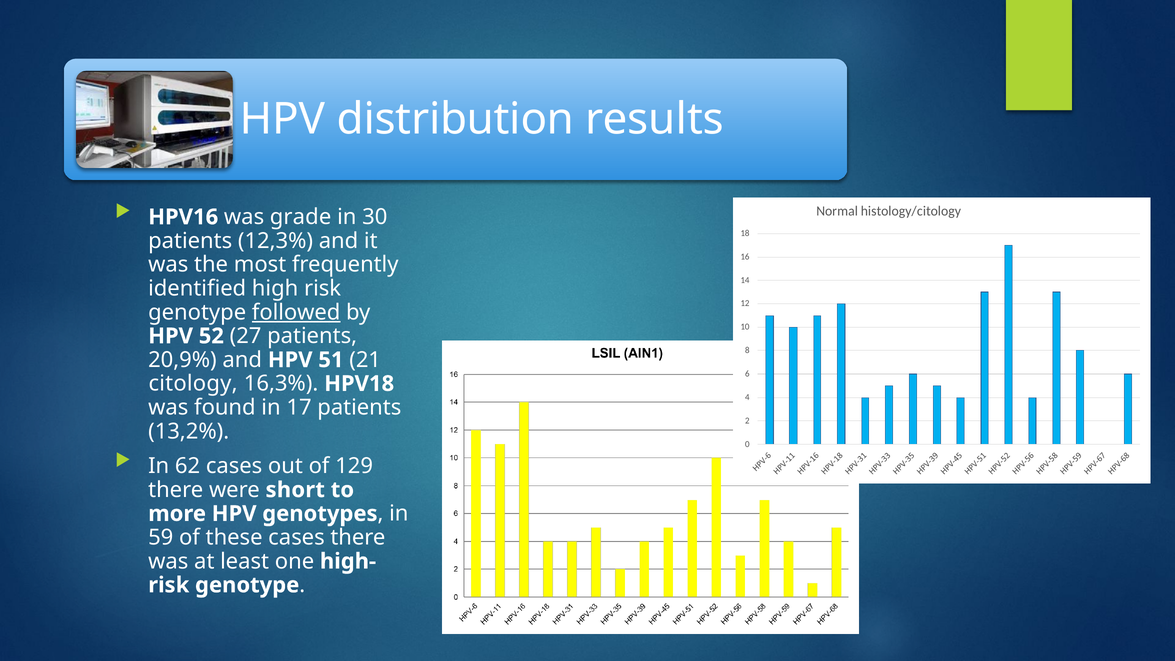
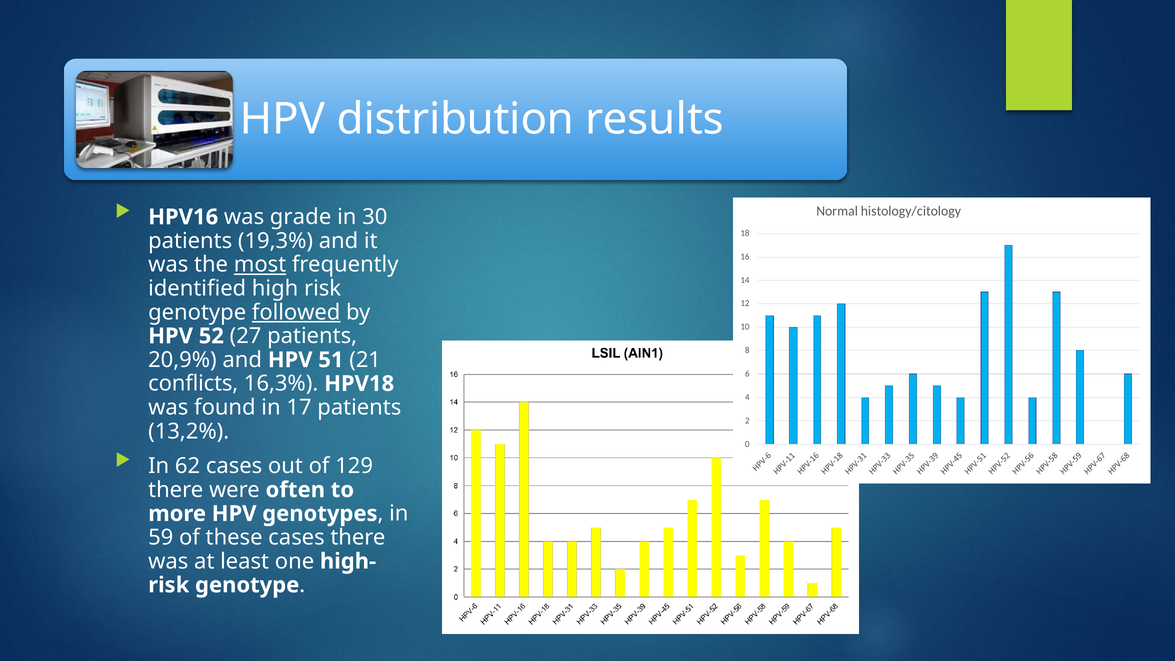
12,3%: 12,3% -> 19,3% (275, 241)
most underline: none -> present (260, 265)
citology: citology -> conflicts (193, 384)
short: short -> often (295, 490)
